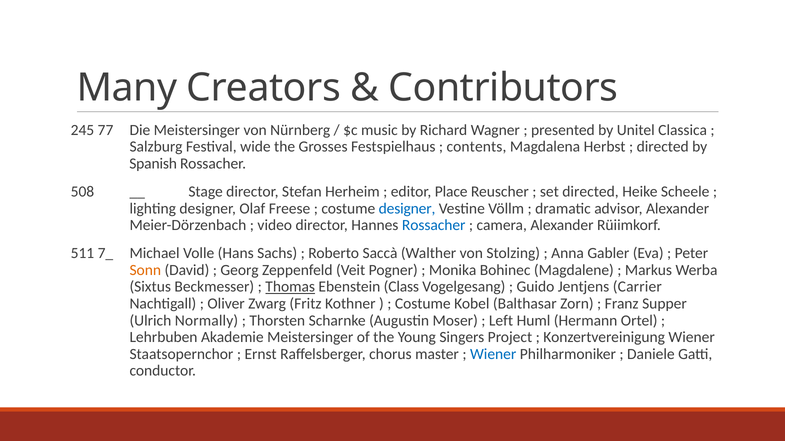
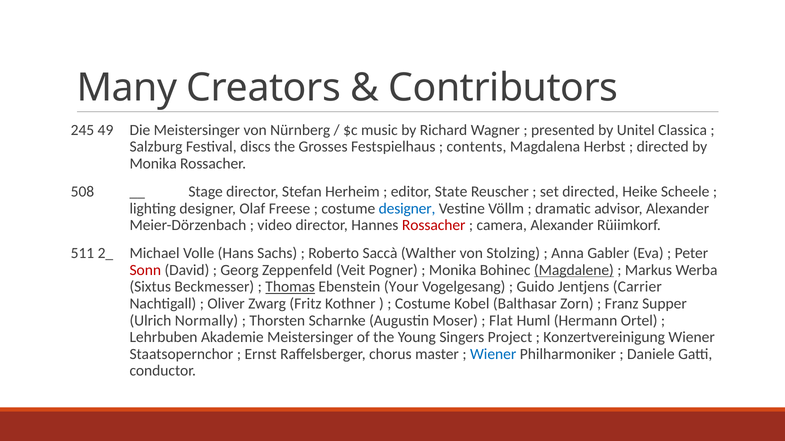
77: 77 -> 49 (106, 130)
wide: wide -> discs (255, 147)
Spanish: Spanish -> Monika (153, 164)
Place: Place -> State (451, 192)
Rossacher colour: blue -> red (434, 225)
7_: 7_ -> 2_ (105, 254)
Sonn colour: orange -> red (145, 270)
Magdalene underline: none -> present (574, 270)
Class: Class -> Your (401, 287)
Left: Left -> Flat (501, 321)
